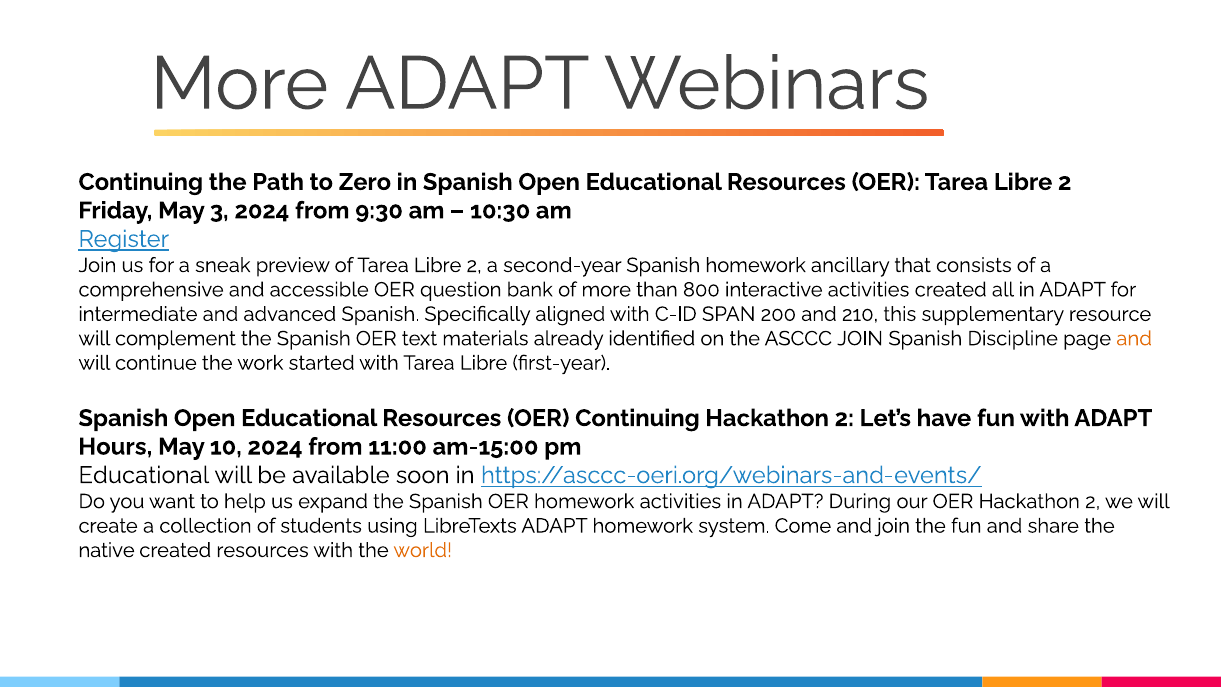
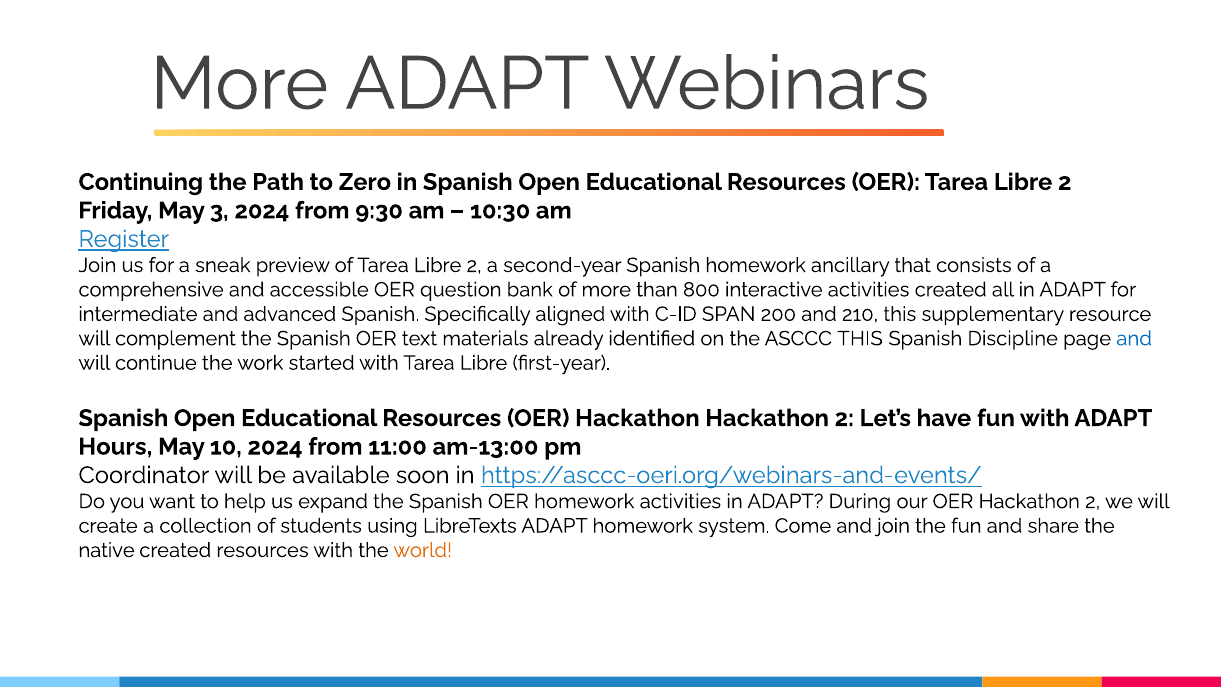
ASCCC JOIN: JOIN -> THIS (860, 338)
and colour: orange -> blue (1134, 338)
Resources OER Continuing: Continuing -> Hackathon (637, 418)
am-15:00: am-15:00 -> am-13:00 (486, 447)
Educational: Educational -> Coordinator (144, 475)
